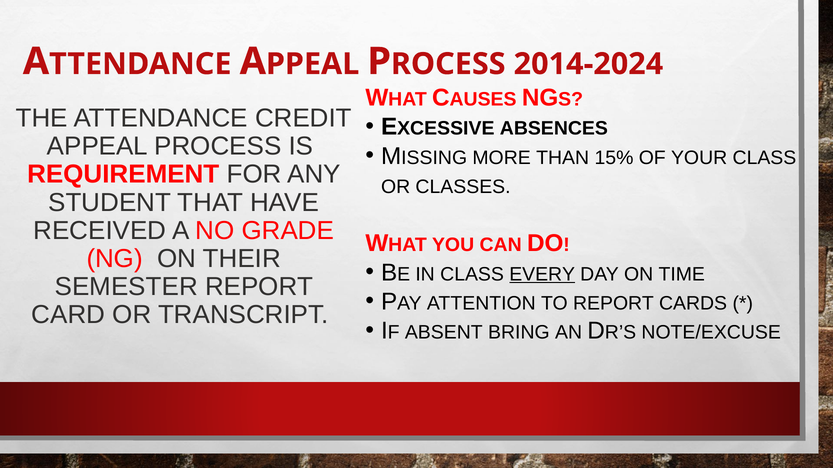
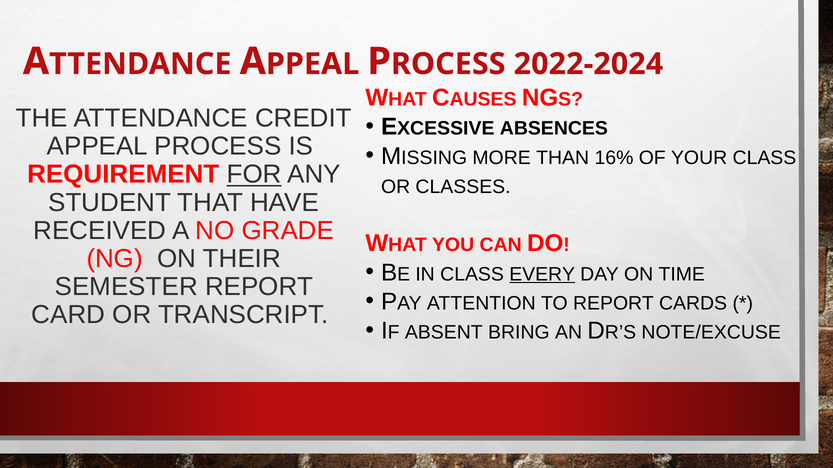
2014-2024: 2014-2024 -> 2022-2024 (588, 64)
15%: 15% -> 16% (614, 158)
FOR underline: none -> present (254, 175)
